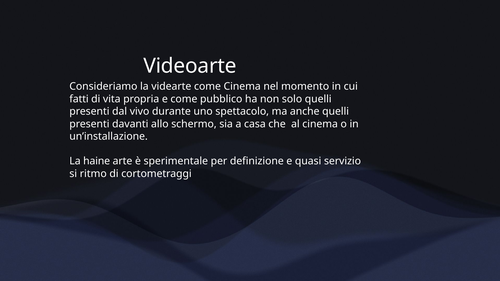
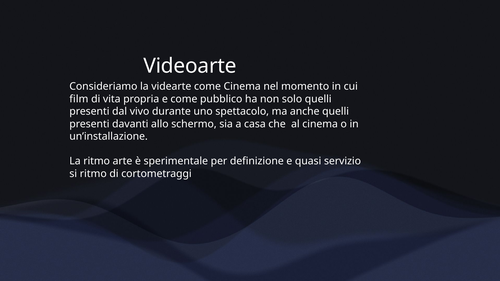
fatti: fatti -> film (79, 99)
La haine: haine -> ritmo (97, 161)
